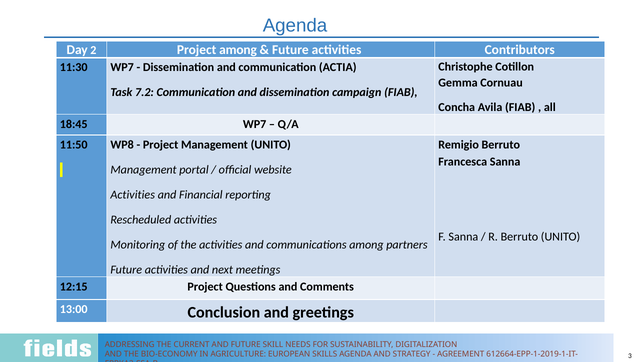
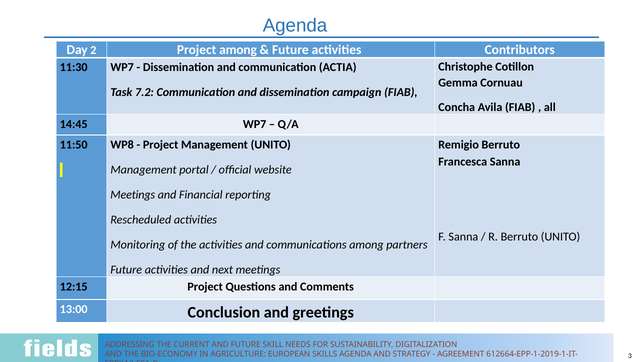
18:45: 18:45 -> 14:45 (74, 124)
Activities: Activities -> Meetings (133, 195)
